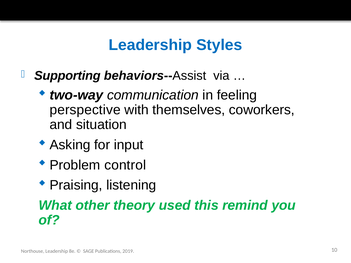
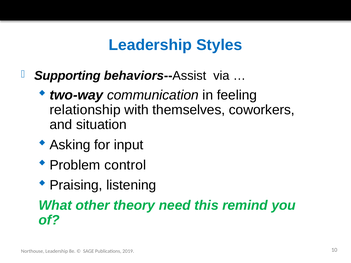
perspective: perspective -> relationship (85, 110)
used: used -> need (175, 206)
